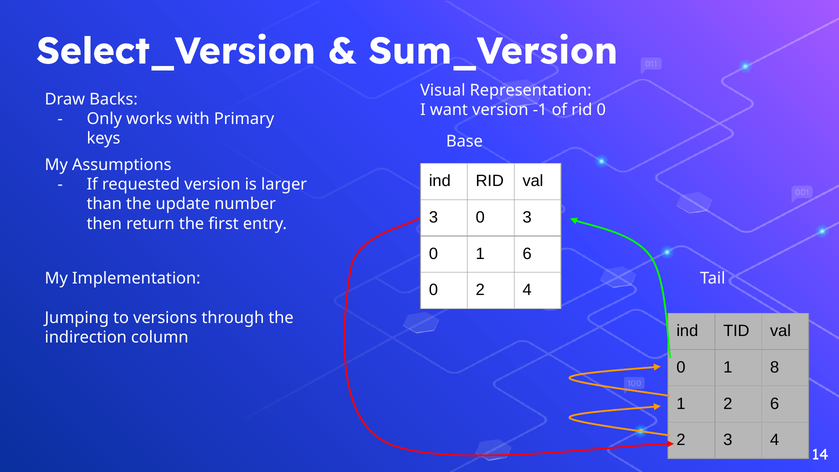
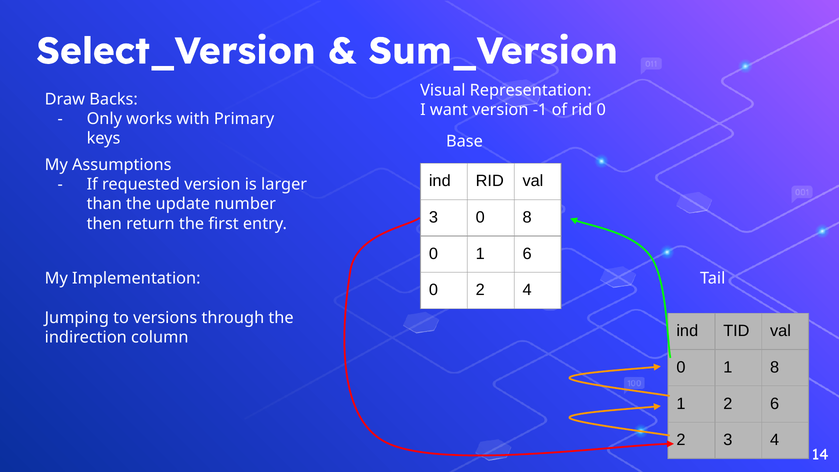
0 3: 3 -> 8 (527, 217)
